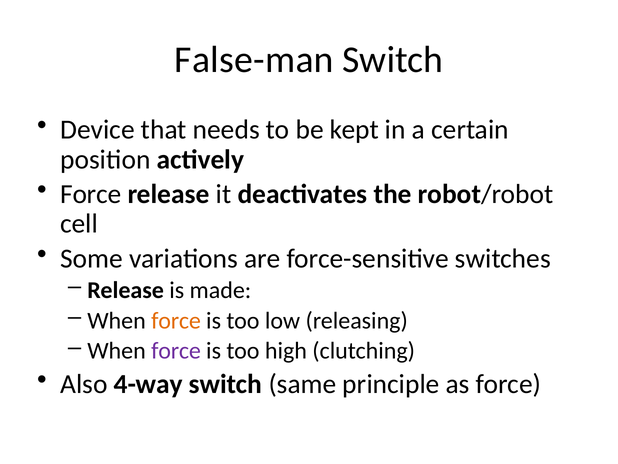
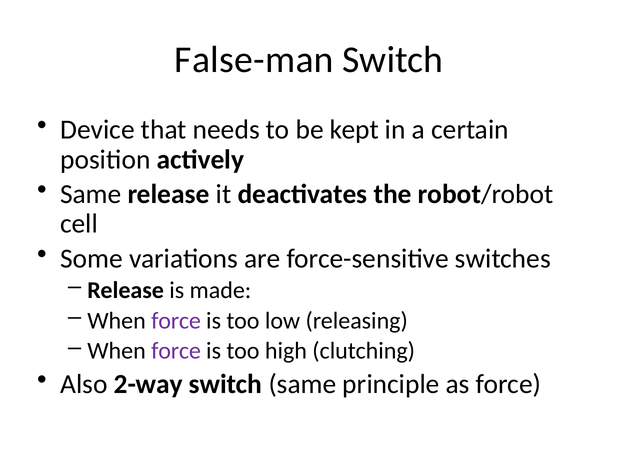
Force: Force -> Same (91, 194)
force colour: orange -> purple (176, 320)
4-way: 4-way -> 2-way (148, 384)
